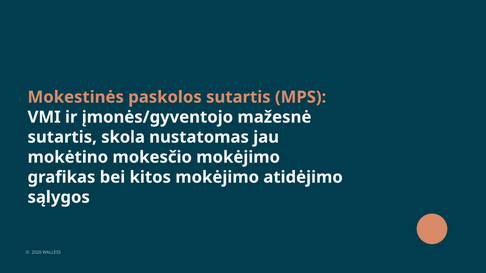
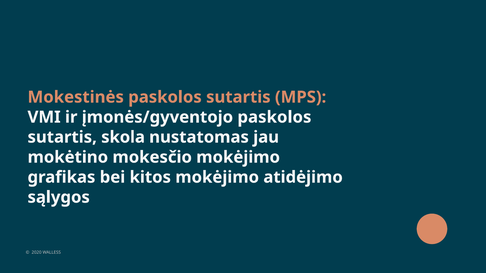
įmonės/gyventojo mažesnė: mažesnė -> paskolos (274, 117)
